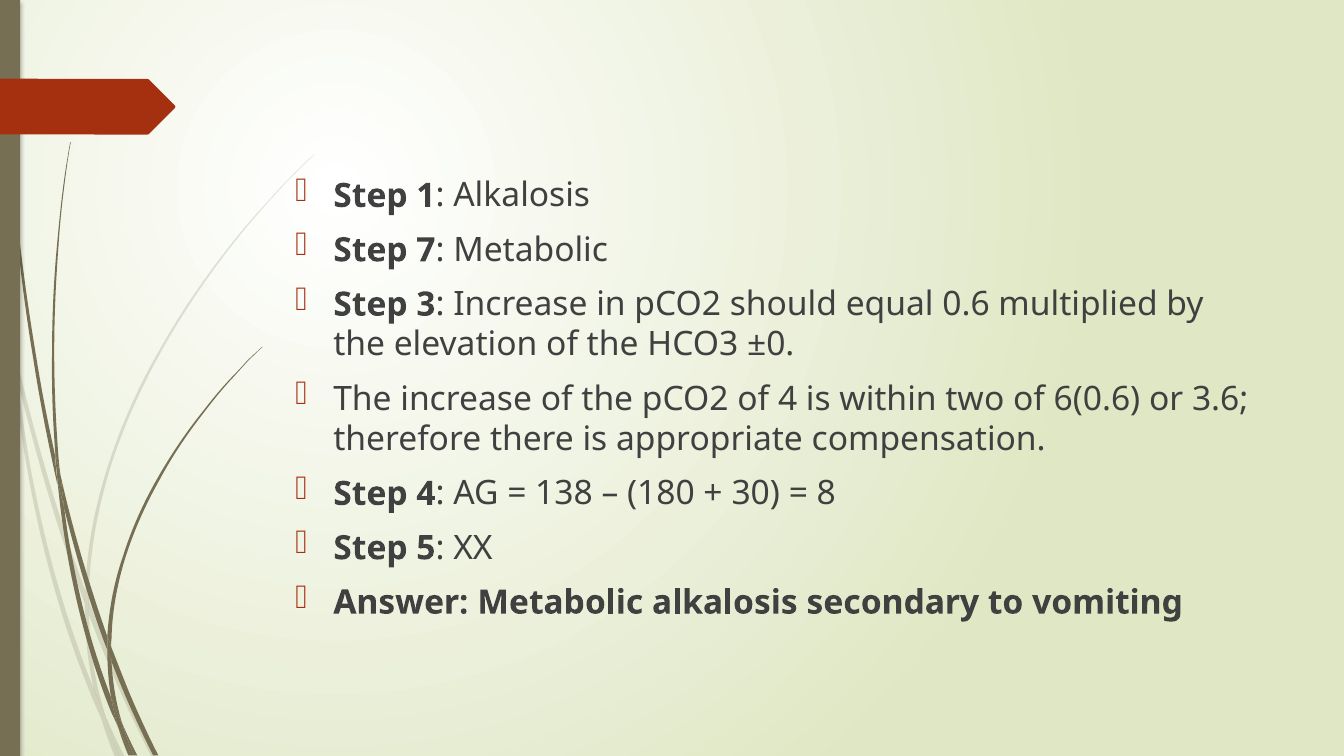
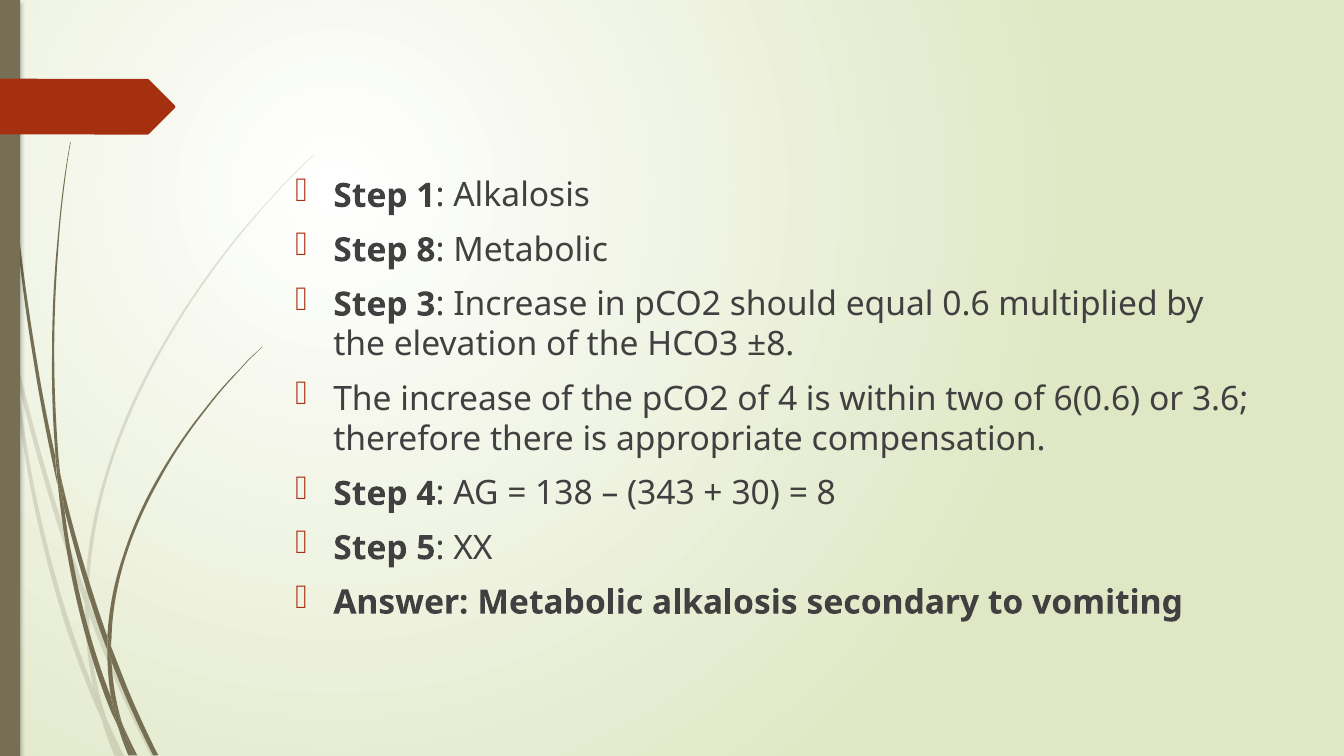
Step 7: 7 -> 8 (426, 250)
±0: ±0 -> ±8 (771, 345)
180: 180 -> 343 (661, 494)
